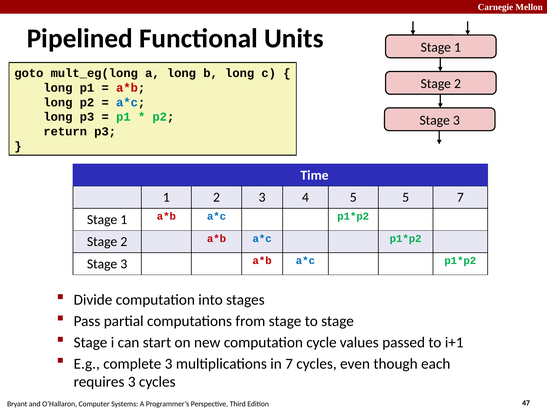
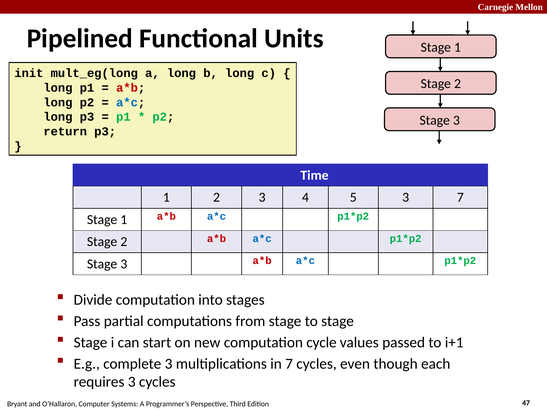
goto: goto -> init (29, 73)
5 5: 5 -> 3 (406, 198)
